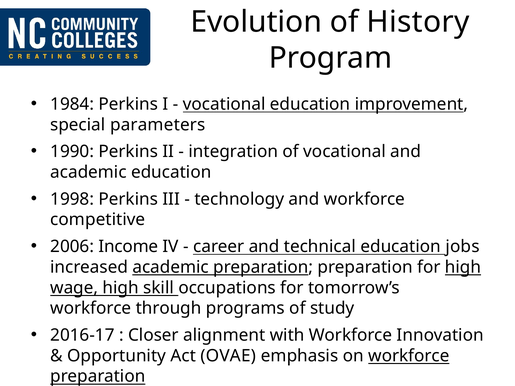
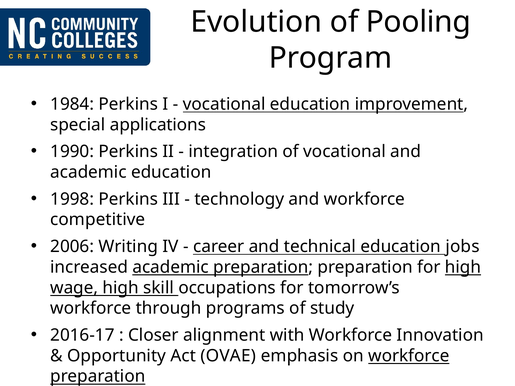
History: History -> Pooling (418, 22)
parameters: parameters -> applications (158, 125)
Income: Income -> Writing (128, 247)
